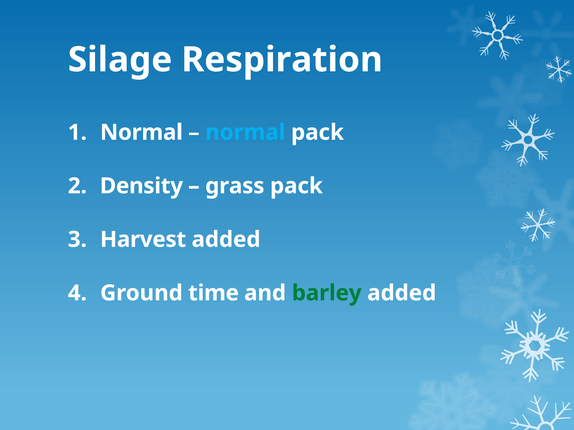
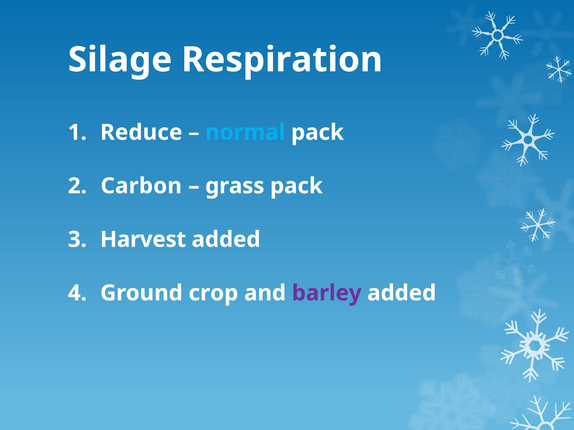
Normal: Normal -> Reduce (141, 133)
Density: Density -> Carbon (141, 186)
time: time -> crop (213, 293)
barley colour: green -> purple (327, 293)
